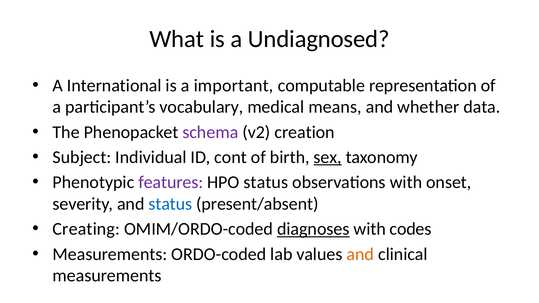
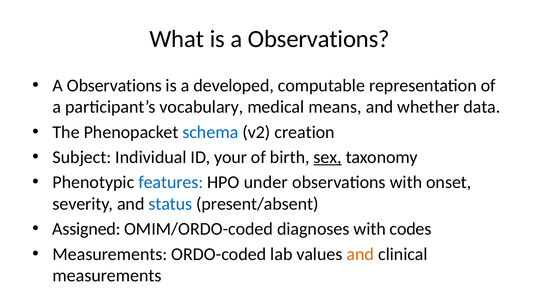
is a Undiagnosed: Undiagnosed -> Observations (319, 39)
International: International -> Observations (114, 85)
important: important -> developed (234, 85)
schema colour: purple -> blue (210, 132)
cont: cont -> your (231, 157)
features colour: purple -> blue (171, 182)
HPO status: status -> under (266, 182)
Creating: Creating -> Assigned (86, 229)
diagnoses underline: present -> none (313, 229)
